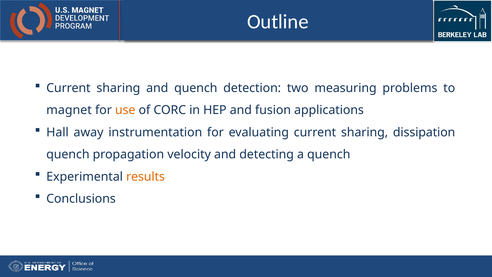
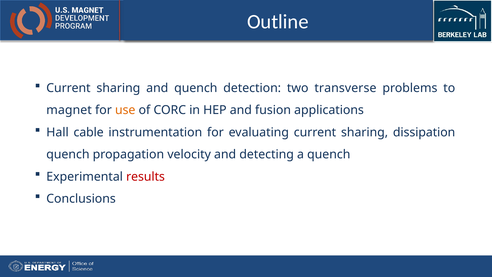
measuring: measuring -> transverse (345, 88)
away: away -> cable (89, 132)
results colour: orange -> red (146, 176)
